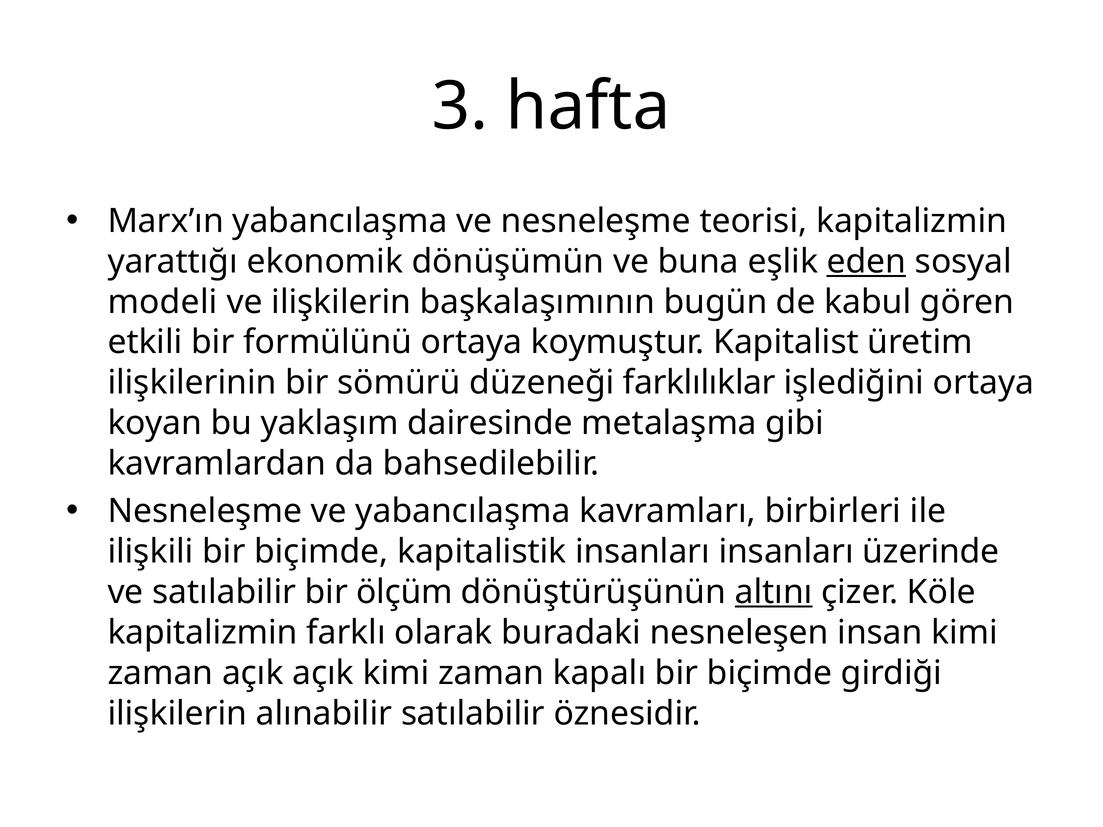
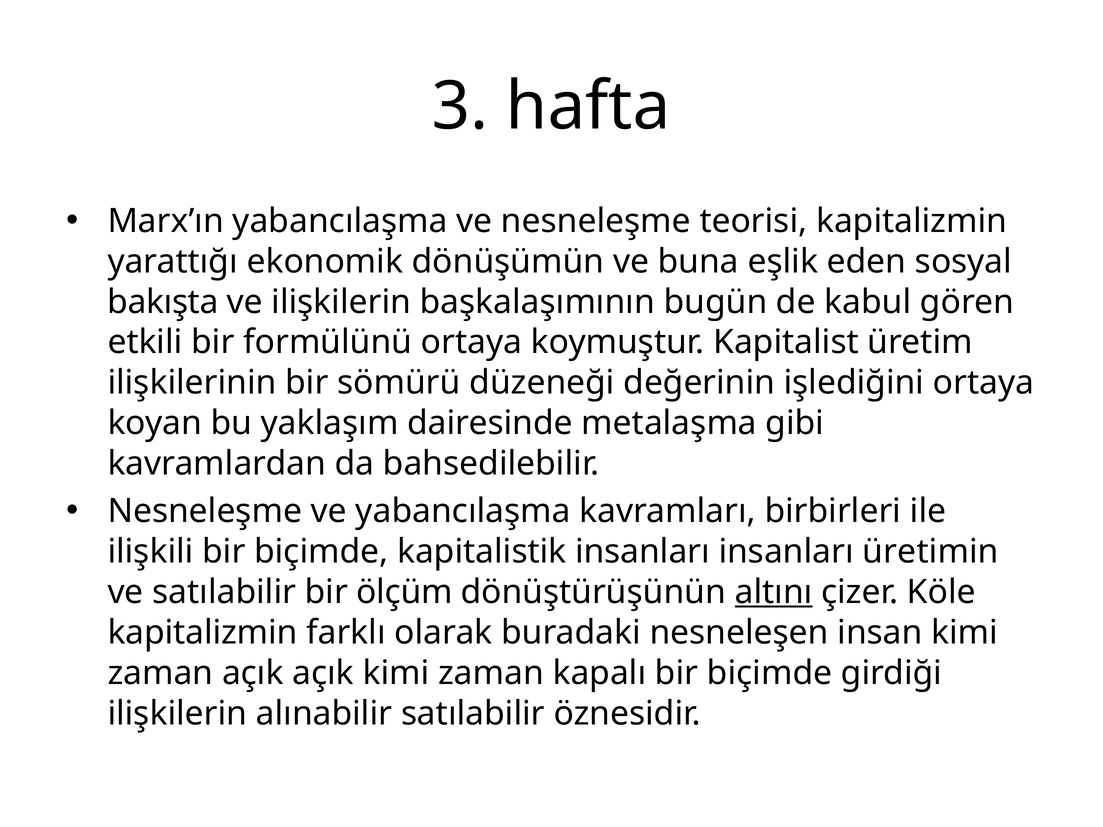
eden underline: present -> none (866, 262)
modeli: modeli -> bakışta (163, 302)
farklılıklar: farklılıklar -> değerinin (699, 383)
üzerinde: üzerinde -> üretimin (931, 552)
